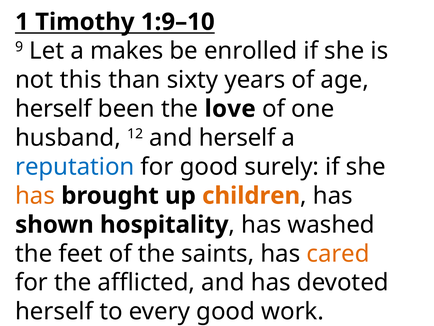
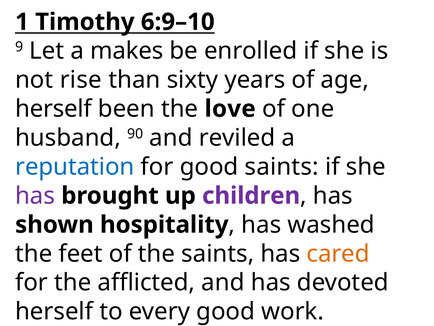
1:9–10: 1:9–10 -> 6:9–10 (178, 22)
this: this -> rise (81, 80)
12: 12 -> 90 (135, 134)
and herself: herself -> reviled (237, 138)
good surely: surely -> saints (282, 167)
has colour: orange -> purple (35, 195)
children colour: orange -> purple (251, 195)
